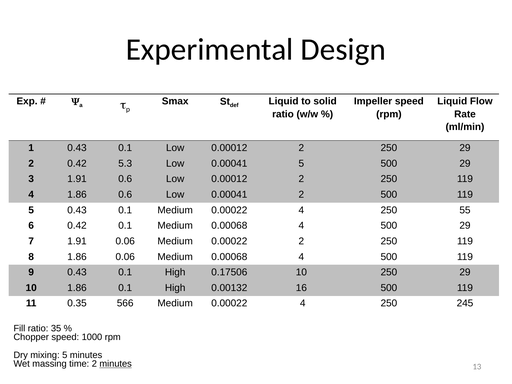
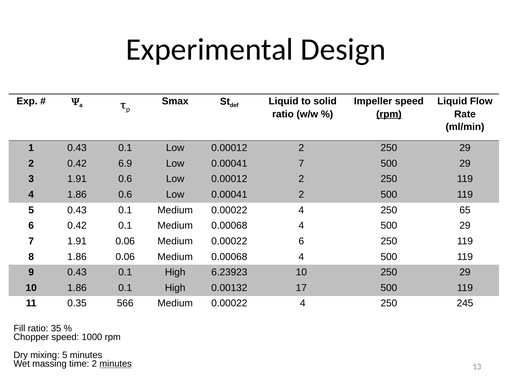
rpm underline: none -> present (389, 114)
5.3: 5.3 -> 6.9 (125, 163)
0.00041 5: 5 -> 7 (301, 163)
55: 55 -> 65 (465, 210)
0.00022 2: 2 -> 6 (301, 241)
0.17506: 0.17506 -> 6.23923 (229, 272)
16: 16 -> 17 (301, 288)
